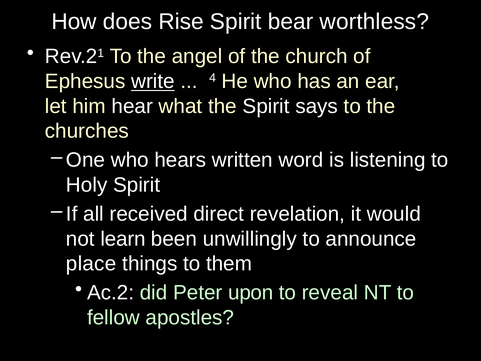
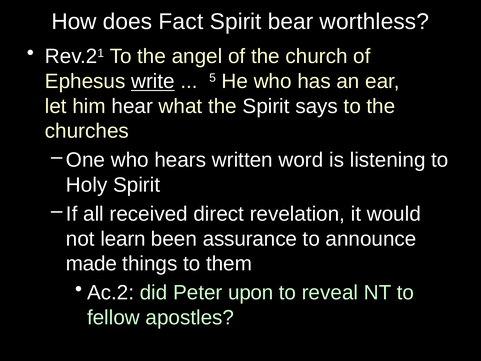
Rise: Rise -> Fact (181, 22)
4: 4 -> 5 (213, 78)
unwillingly: unwillingly -> assurance (250, 239)
place: place -> made (91, 264)
